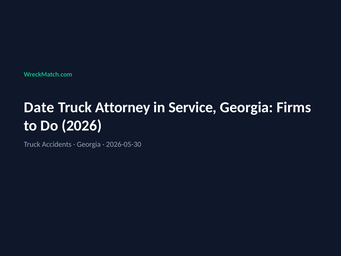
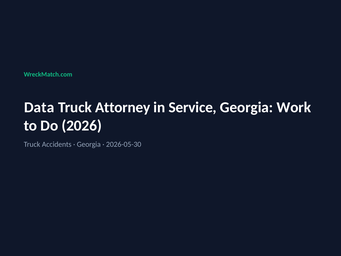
Date: Date -> Data (39, 107)
Firms: Firms -> Work (294, 107)
